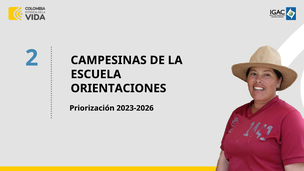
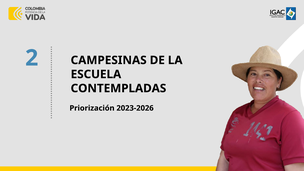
ORIENTACIONES: ORIENTACIONES -> CONTEMPLADAS (118, 88)
